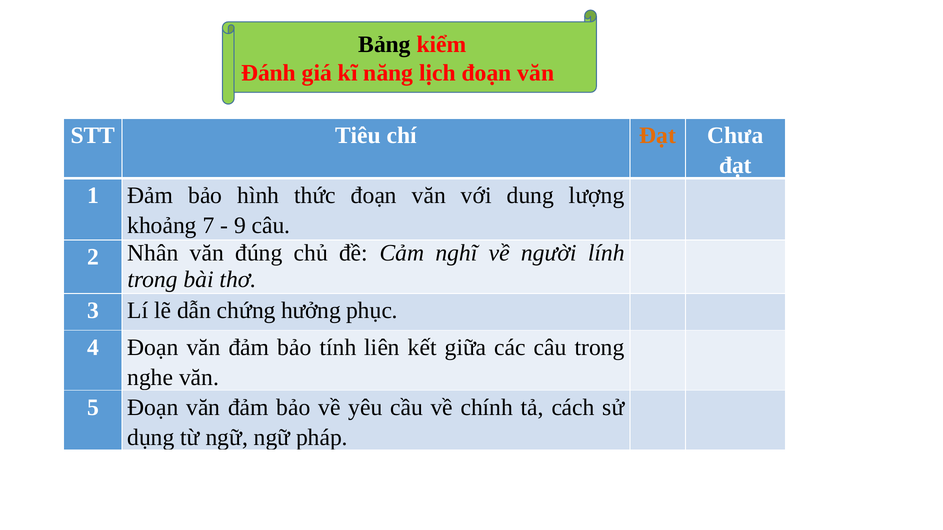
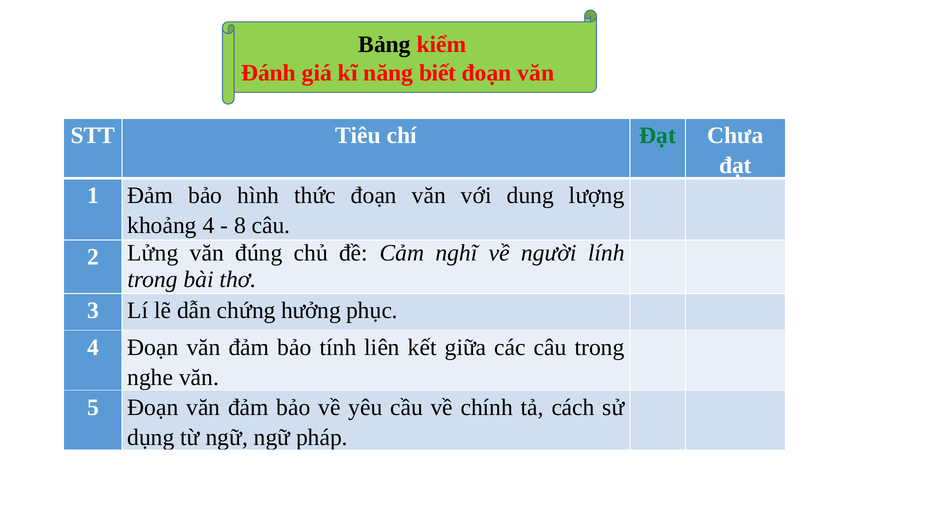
lịch: lịch -> biết (438, 73)
Đạt colour: orange -> green (658, 136)
khoảng 7: 7 -> 4 (209, 226)
9: 9 -> 8 (240, 226)
Nhân: Nhân -> Lửng (153, 253)
